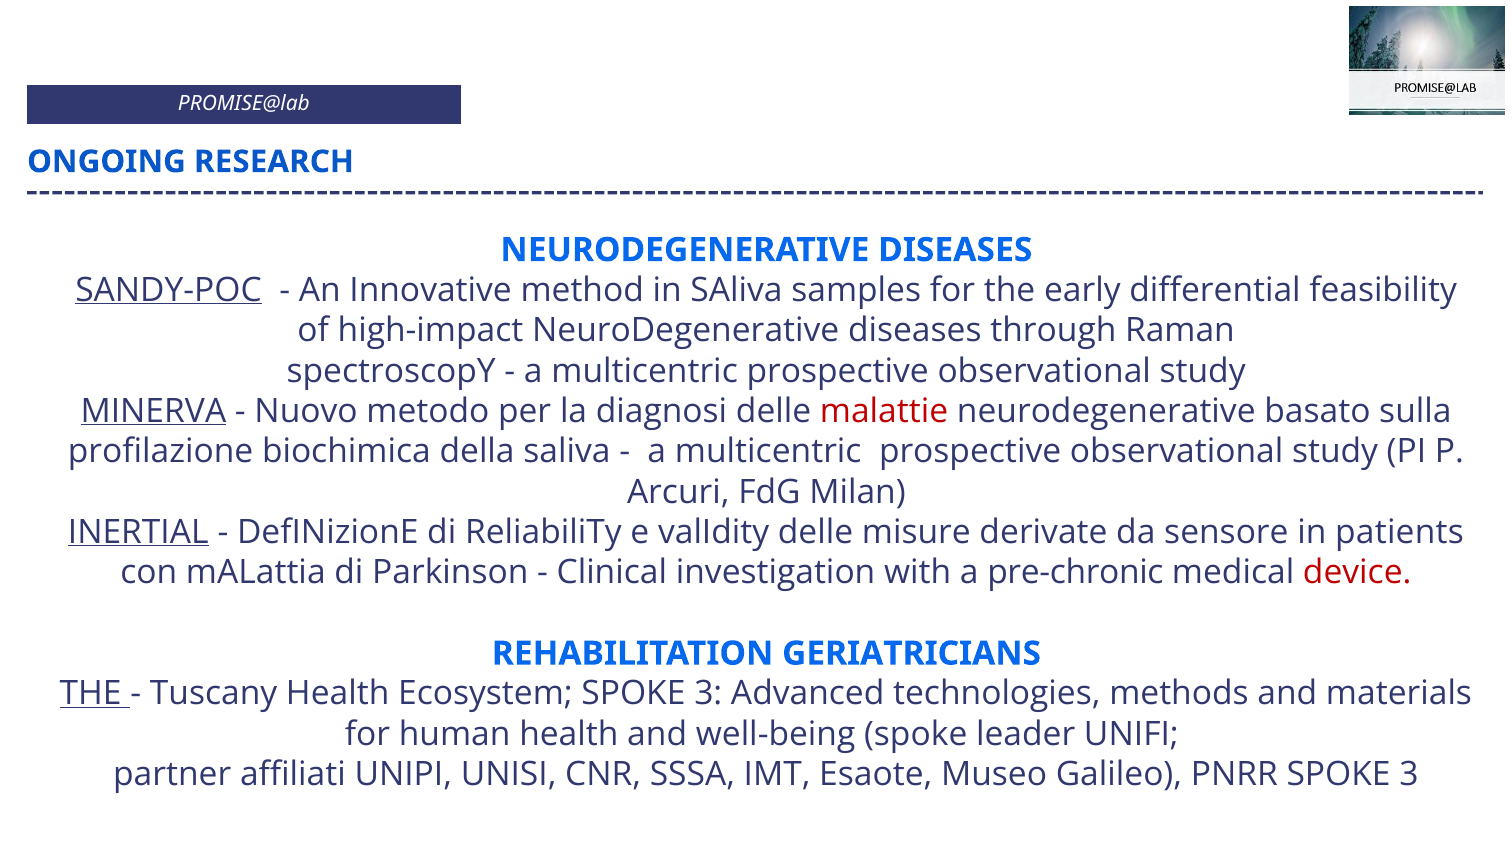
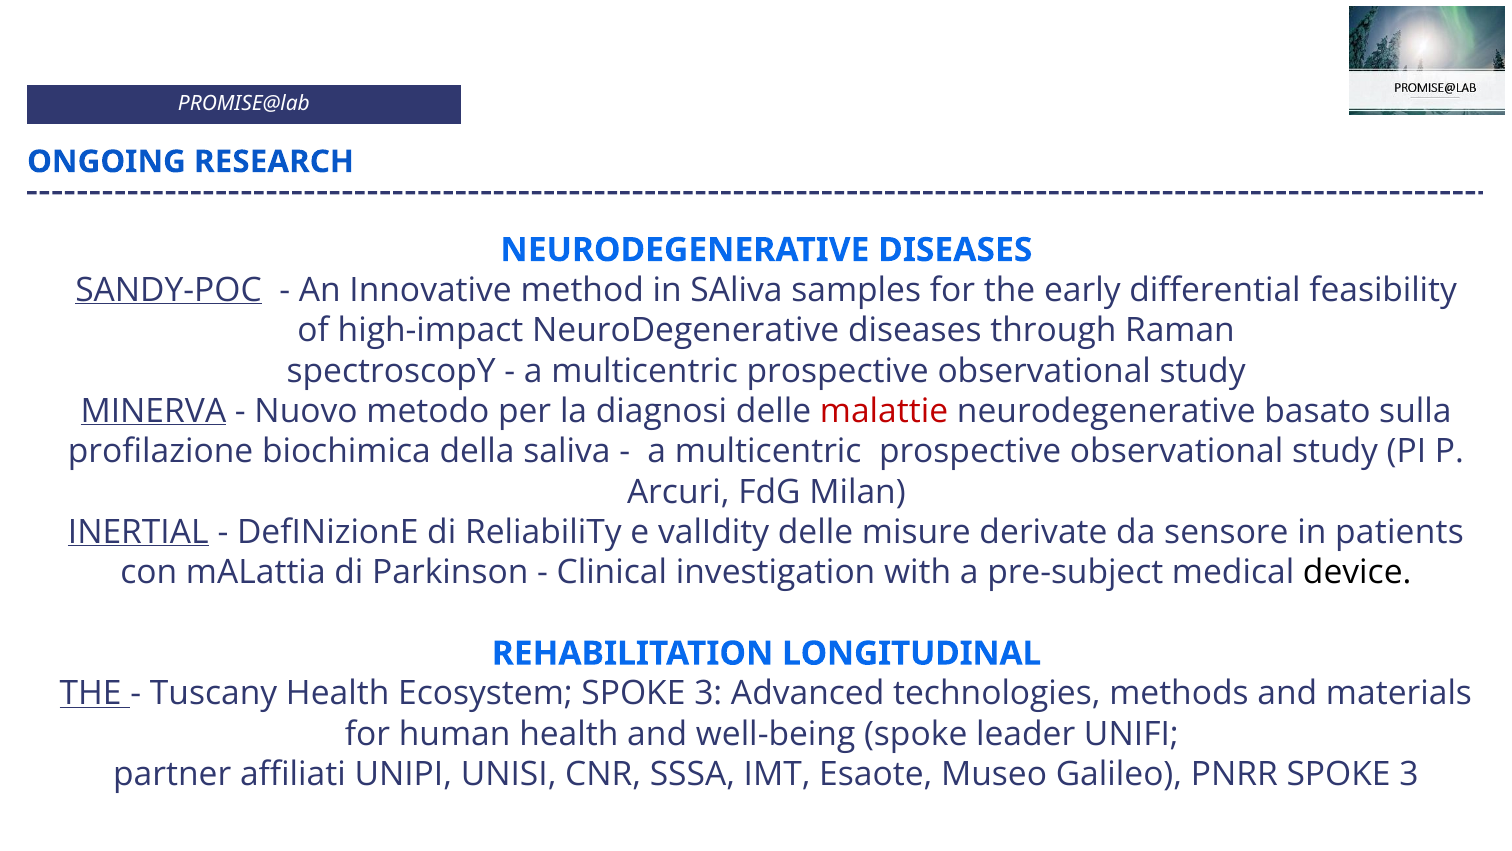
pre-chronic: pre-chronic -> pre-subject (1075, 572)
device colour: red -> black (1357, 572)
GERIATRICIANS: GERIATRICIANS -> LONGITUDINAL (912, 653)
